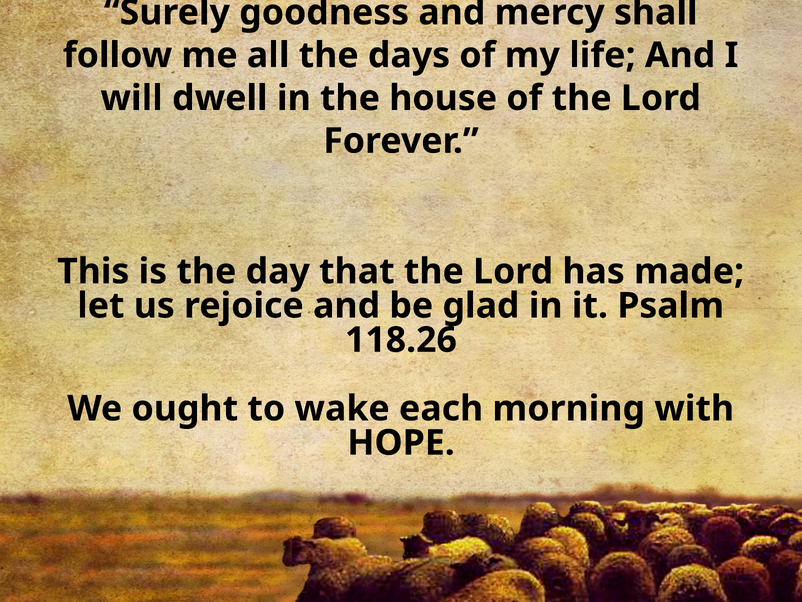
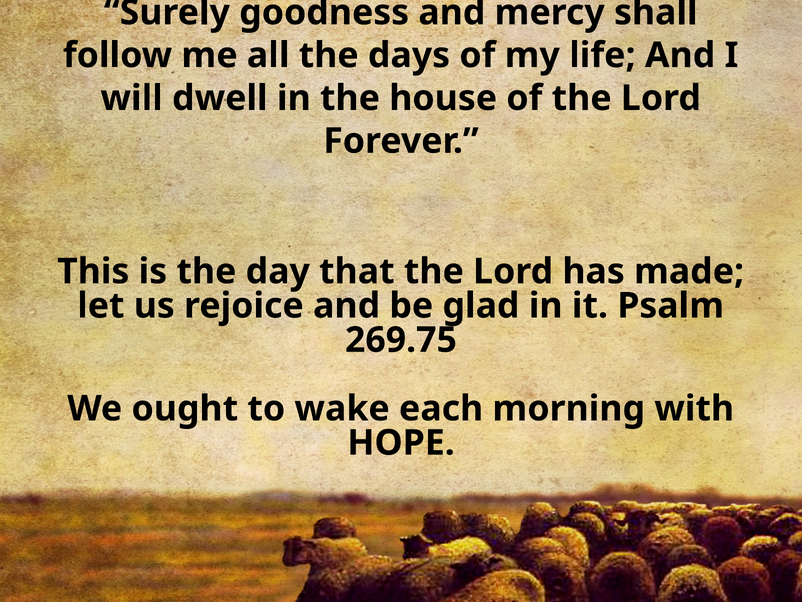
118.26: 118.26 -> 269.75 (401, 340)
